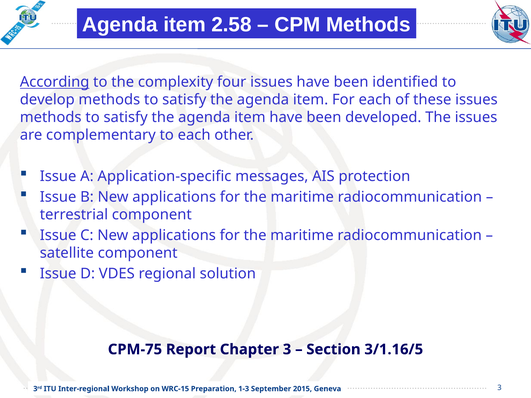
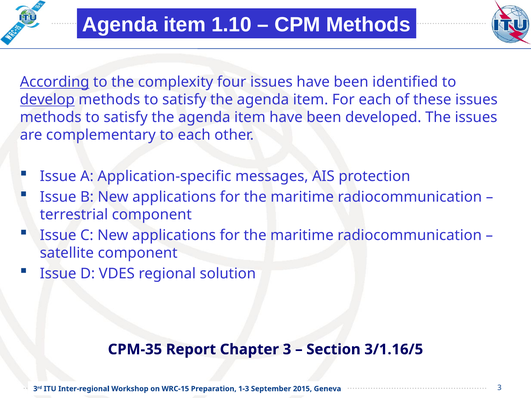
2.58: 2.58 -> 1.10 (232, 25)
develop underline: none -> present (47, 100)
CPM-75: CPM-75 -> CPM-35 (135, 350)
